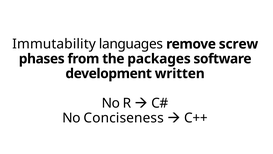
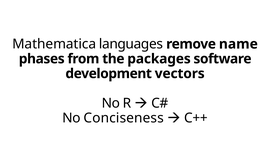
Immutability: Immutability -> Mathematica (54, 44)
screw: screw -> name (238, 44)
written: written -> vectors (180, 73)
